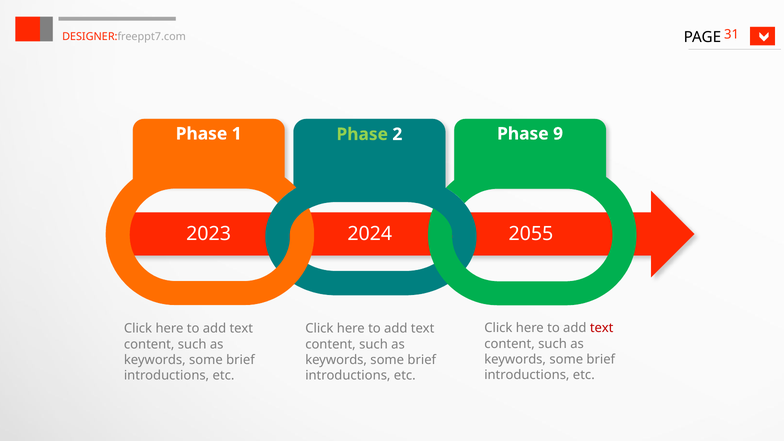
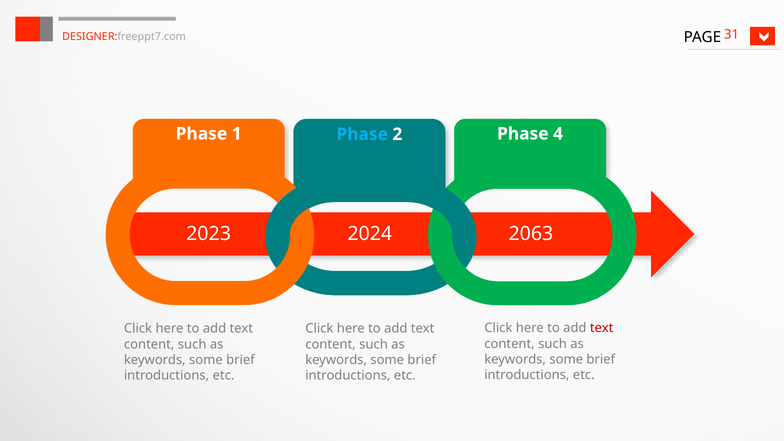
Phase colour: light green -> light blue (362, 134)
9: 9 -> 4 (558, 134)
2055: 2055 -> 2063 (531, 234)
